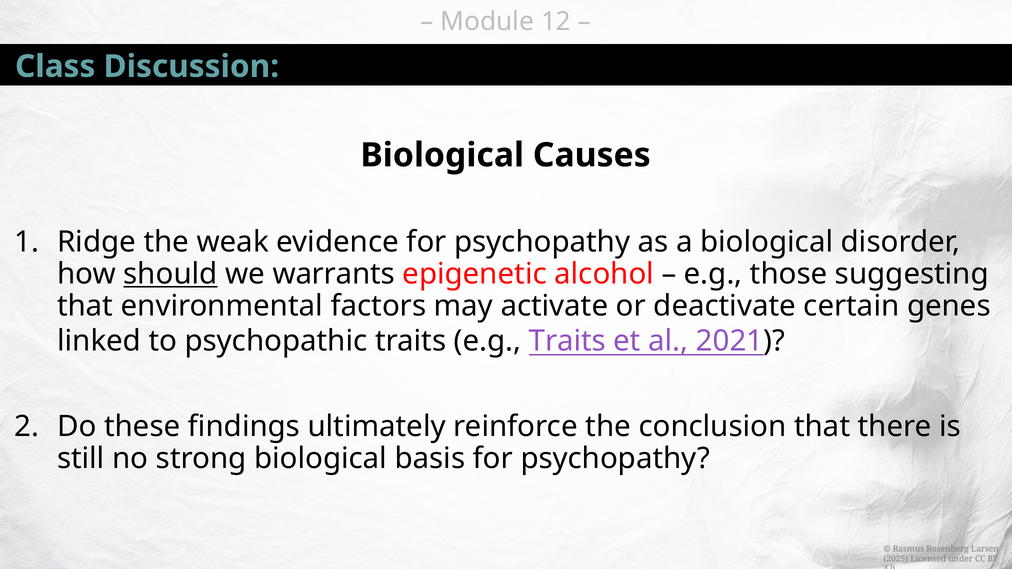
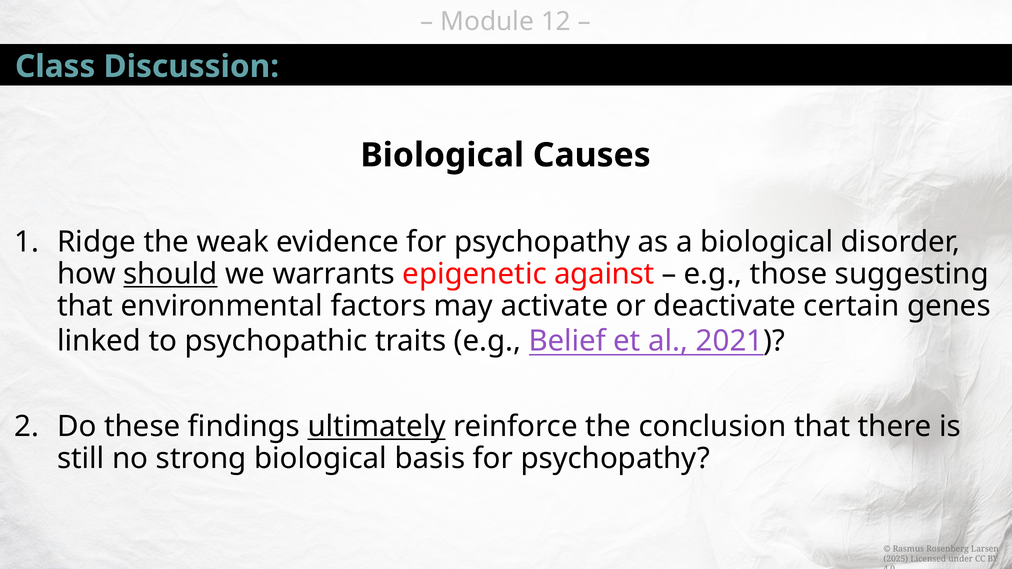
alcohol: alcohol -> against (604, 274)
e.g Traits: Traits -> Belief (567, 341)
ultimately underline: none -> present (377, 427)
